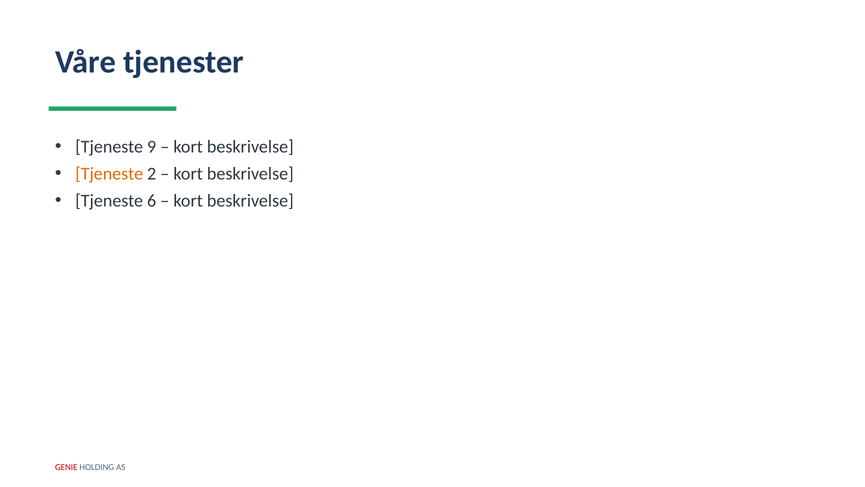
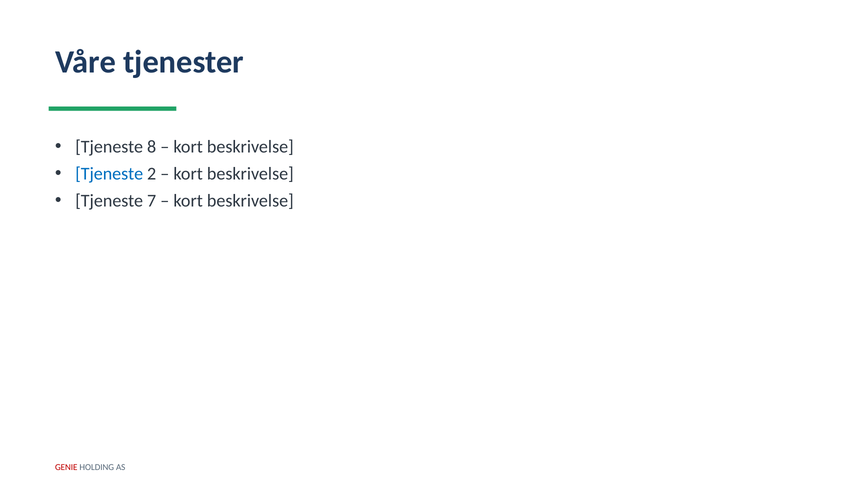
9: 9 -> 8 (152, 147)
Tjeneste colour: orange -> blue (109, 174)
6: 6 -> 7 (152, 201)
